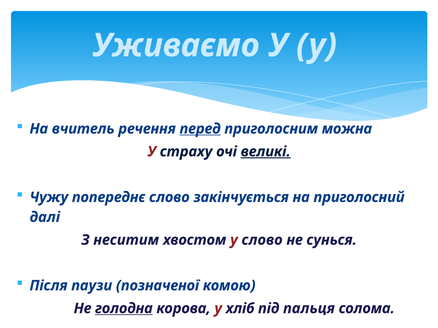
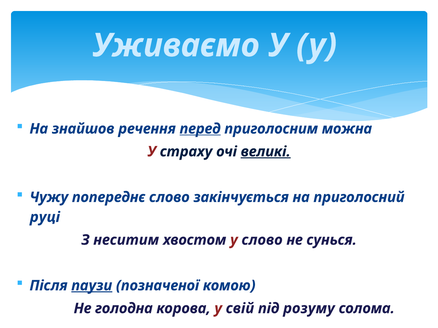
вчитель: вчитель -> знайшов (83, 129)
далі: далі -> руці (45, 217)
паузи underline: none -> present (92, 286)
голодна underline: present -> none (124, 309)
хліб: хліб -> свій (240, 309)
пальця: пальця -> розуму (309, 309)
